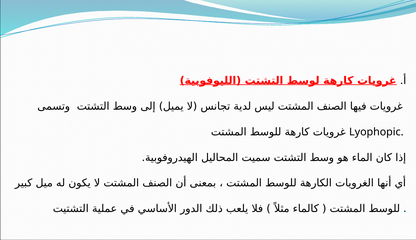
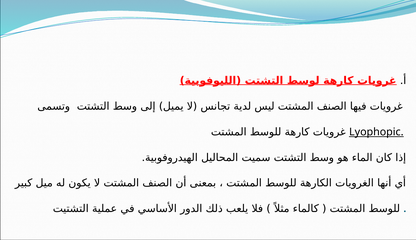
Lyophopic underline: none -> present (376, 132)
